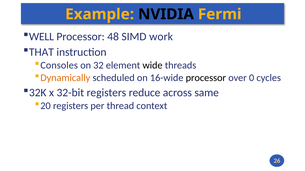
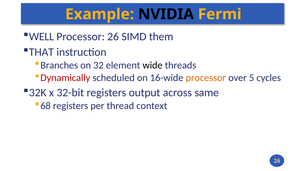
Processor 48: 48 -> 26 (113, 37)
work: work -> them (161, 37)
Consoles: Consoles -> Branches (59, 66)
Dynamically colour: orange -> red (65, 78)
processor colour: black -> orange (206, 78)
0: 0 -> 5 (252, 78)
reduce: reduce -> output (145, 93)
20: 20 -> 68 (46, 106)
